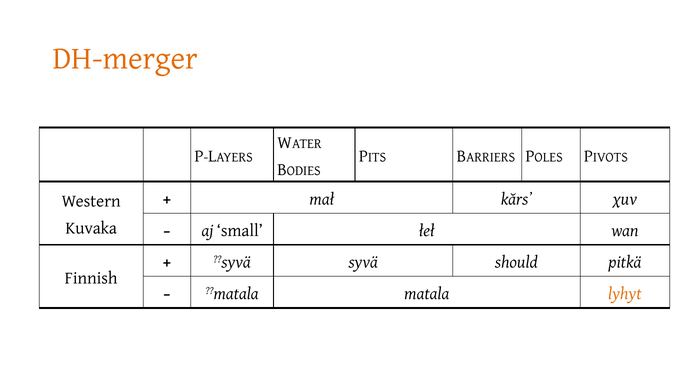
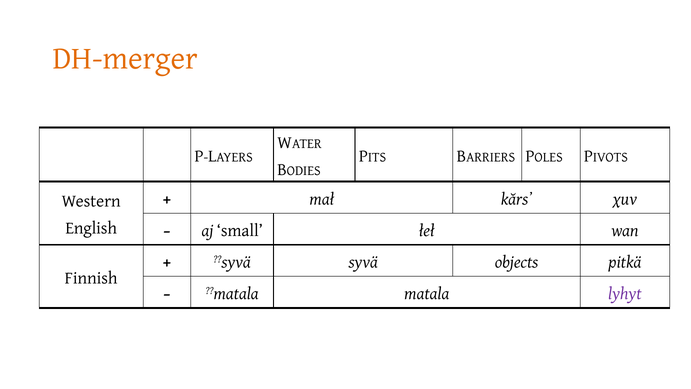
Kuvaka: Kuvaka -> English (91, 228)
should: should -> objects (517, 262)
lyhyt colour: orange -> purple (625, 293)
